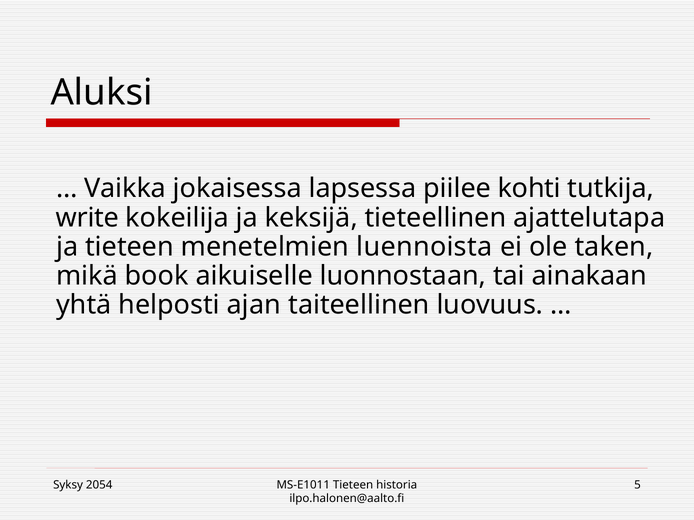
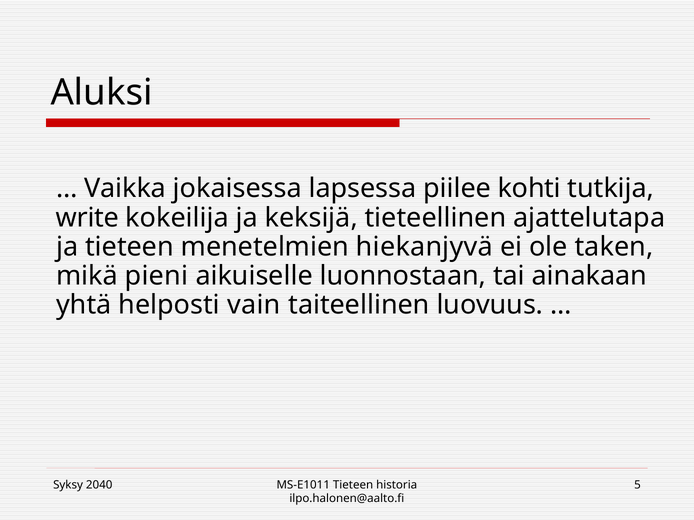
luennoista: luennoista -> hiekanjyvä (424, 247)
book: book -> pieni (157, 276)
ajan: ajan -> vain (254, 305)
2054: 2054 -> 2040 (99, 485)
